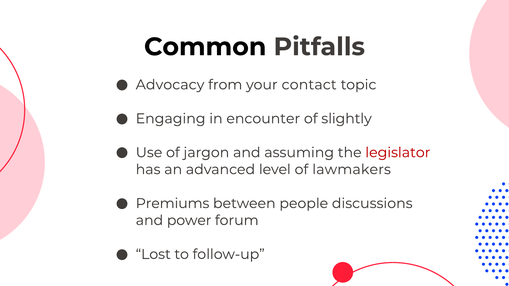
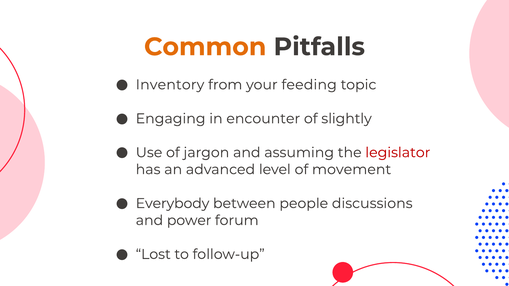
Common colour: black -> orange (205, 47)
Advocacy: Advocacy -> Inventory (170, 85)
contact: contact -> feeding (309, 85)
lawmakers: lawmakers -> movement (352, 170)
Premiums: Premiums -> Everybody (173, 204)
